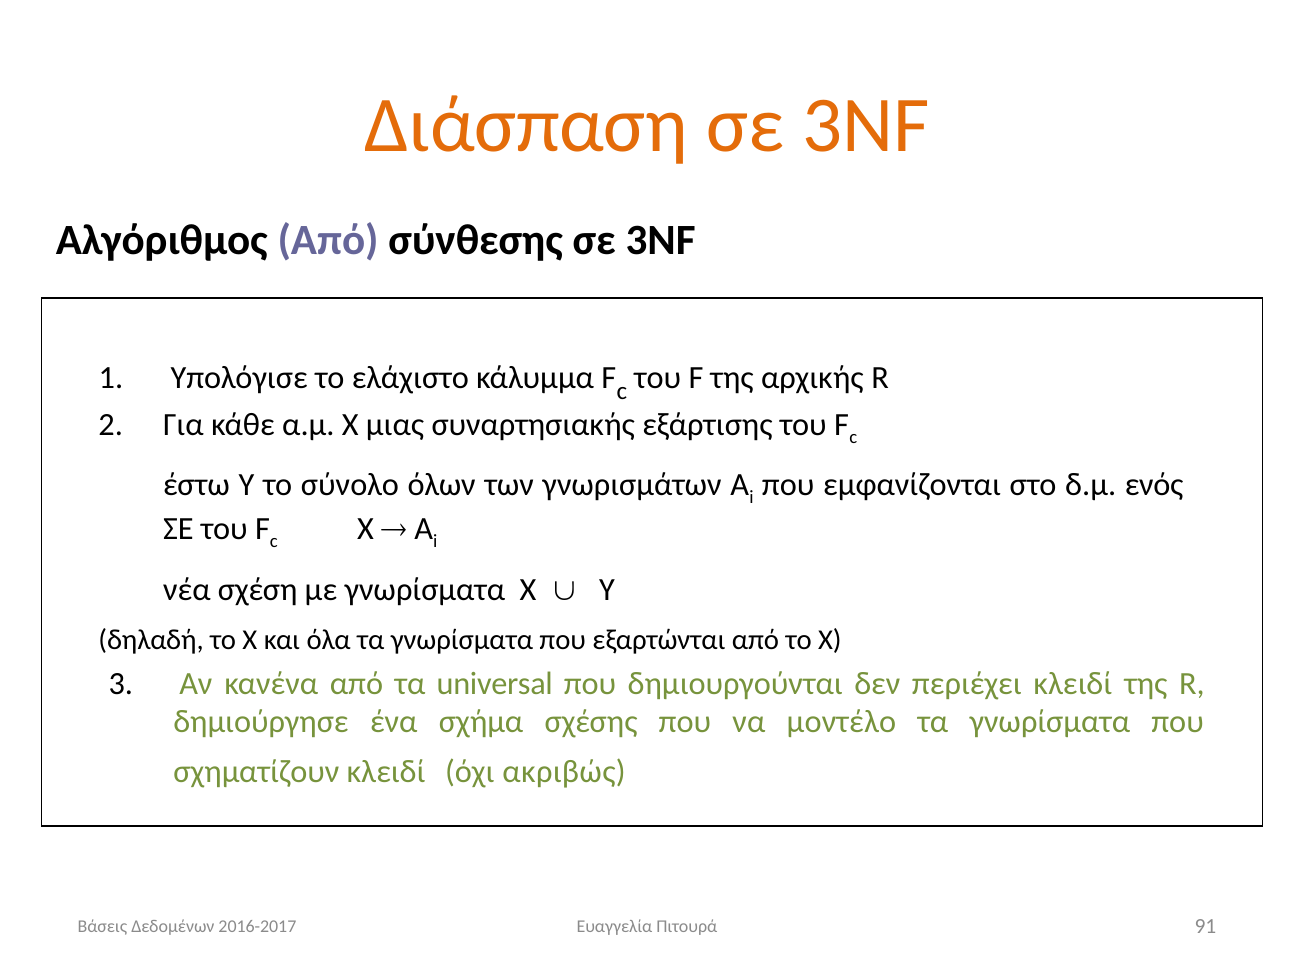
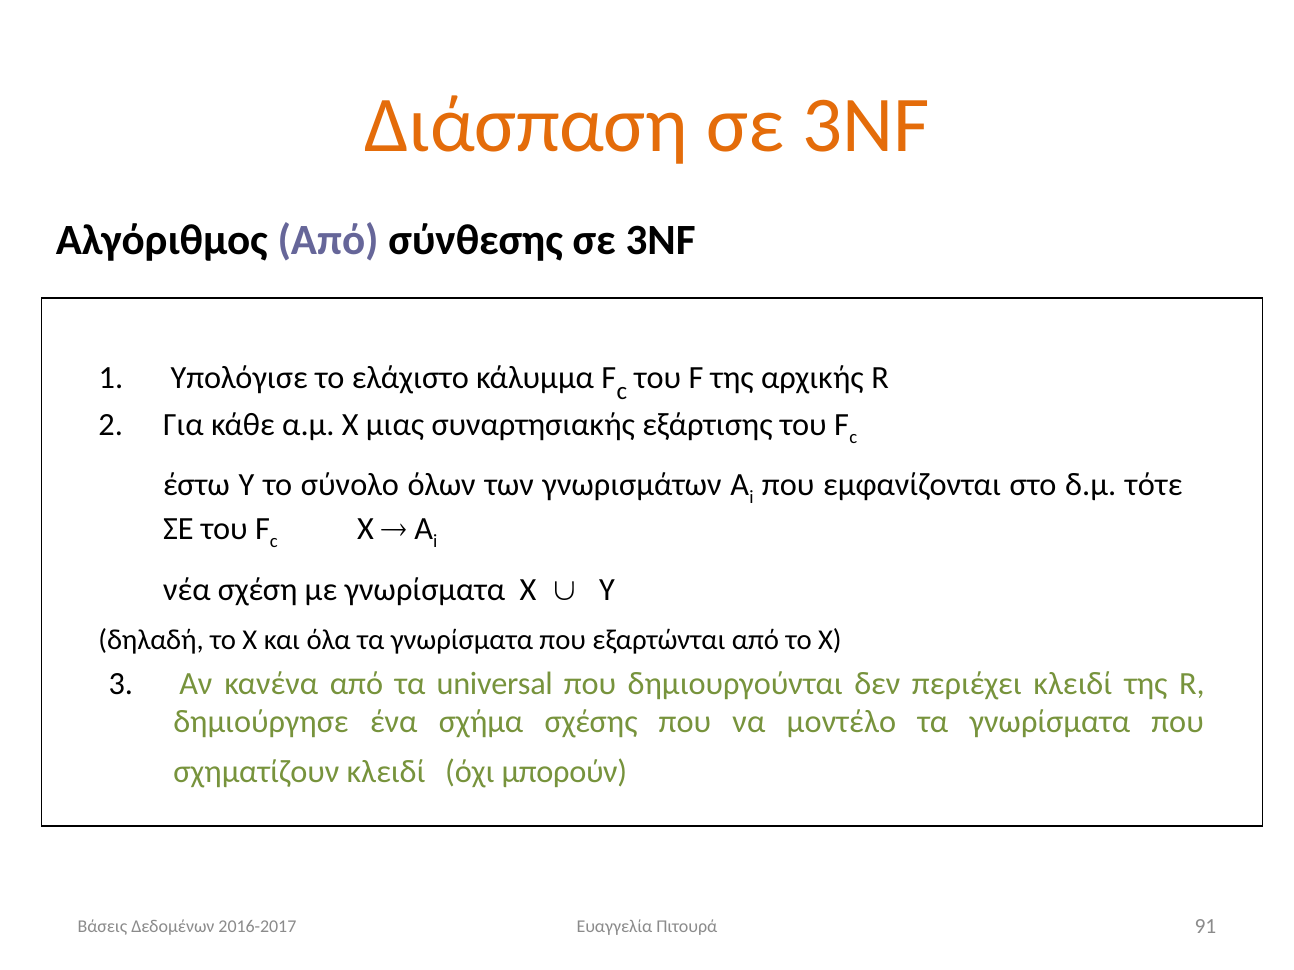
ενός: ενός -> τότε (1154, 485)
ακριβώς: ακριβώς -> μπορούν (564, 772)
